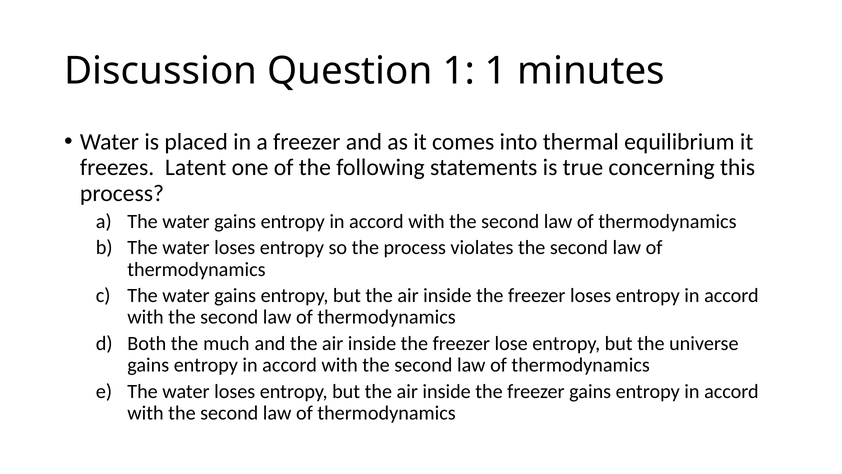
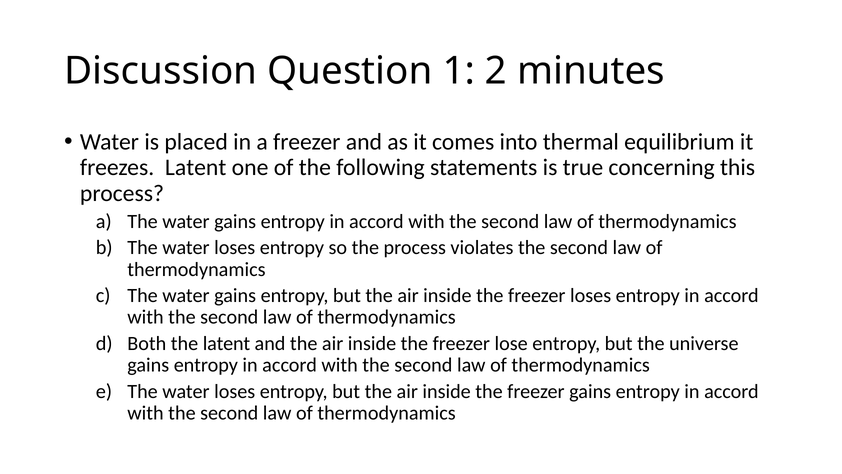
1 1: 1 -> 2 (496, 71)
the much: much -> latent (227, 343)
